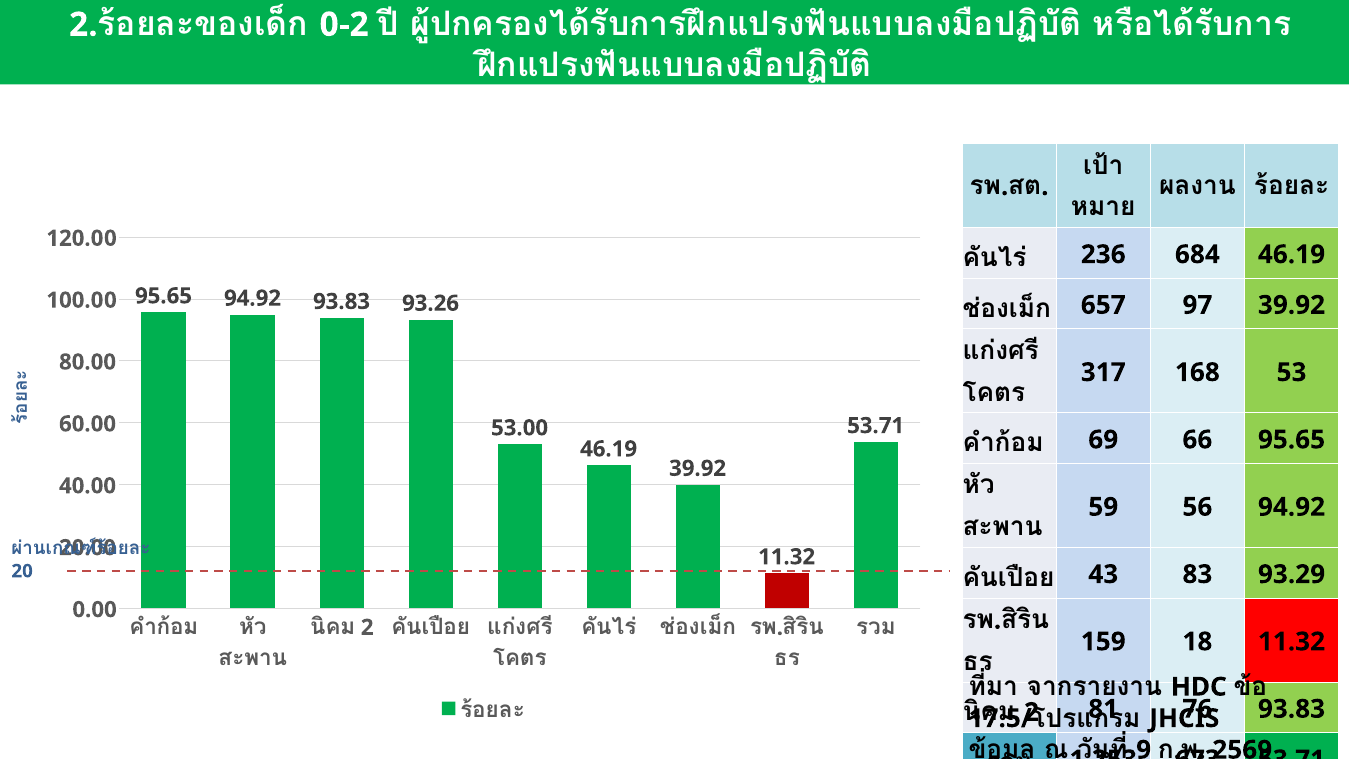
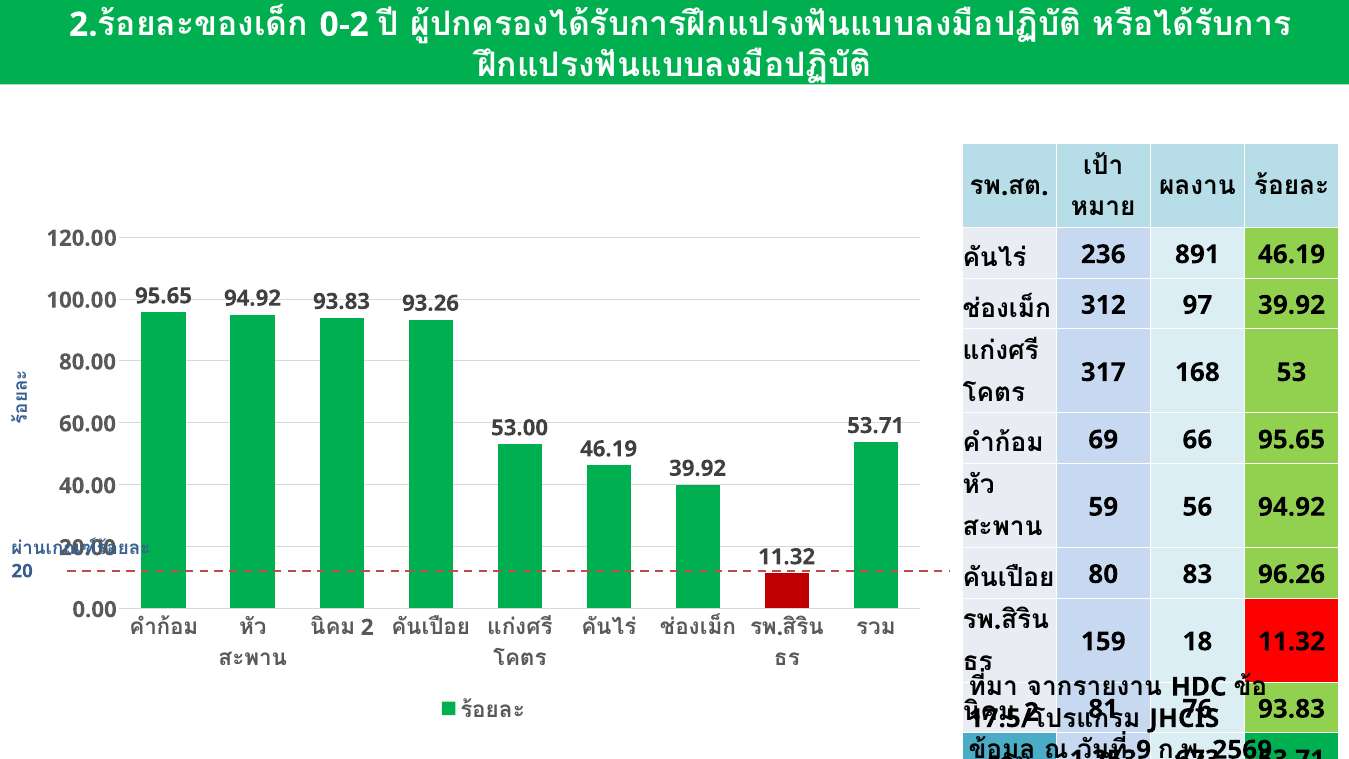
684: 684 -> 891 (1197, 254)
657: 657 -> 312 (1103, 305)
43: 43 -> 80 (1103, 574)
93.29: 93.29 -> 96.26 (1292, 574)
